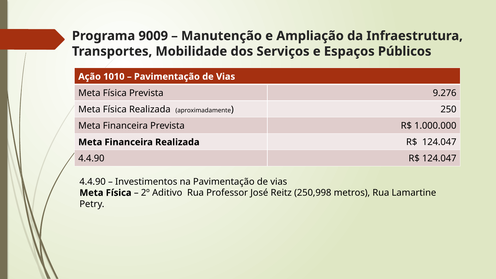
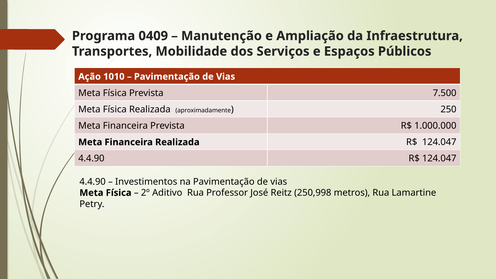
9009: 9009 -> 0409 (153, 36)
9.276: 9.276 -> 7.500 (445, 93)
